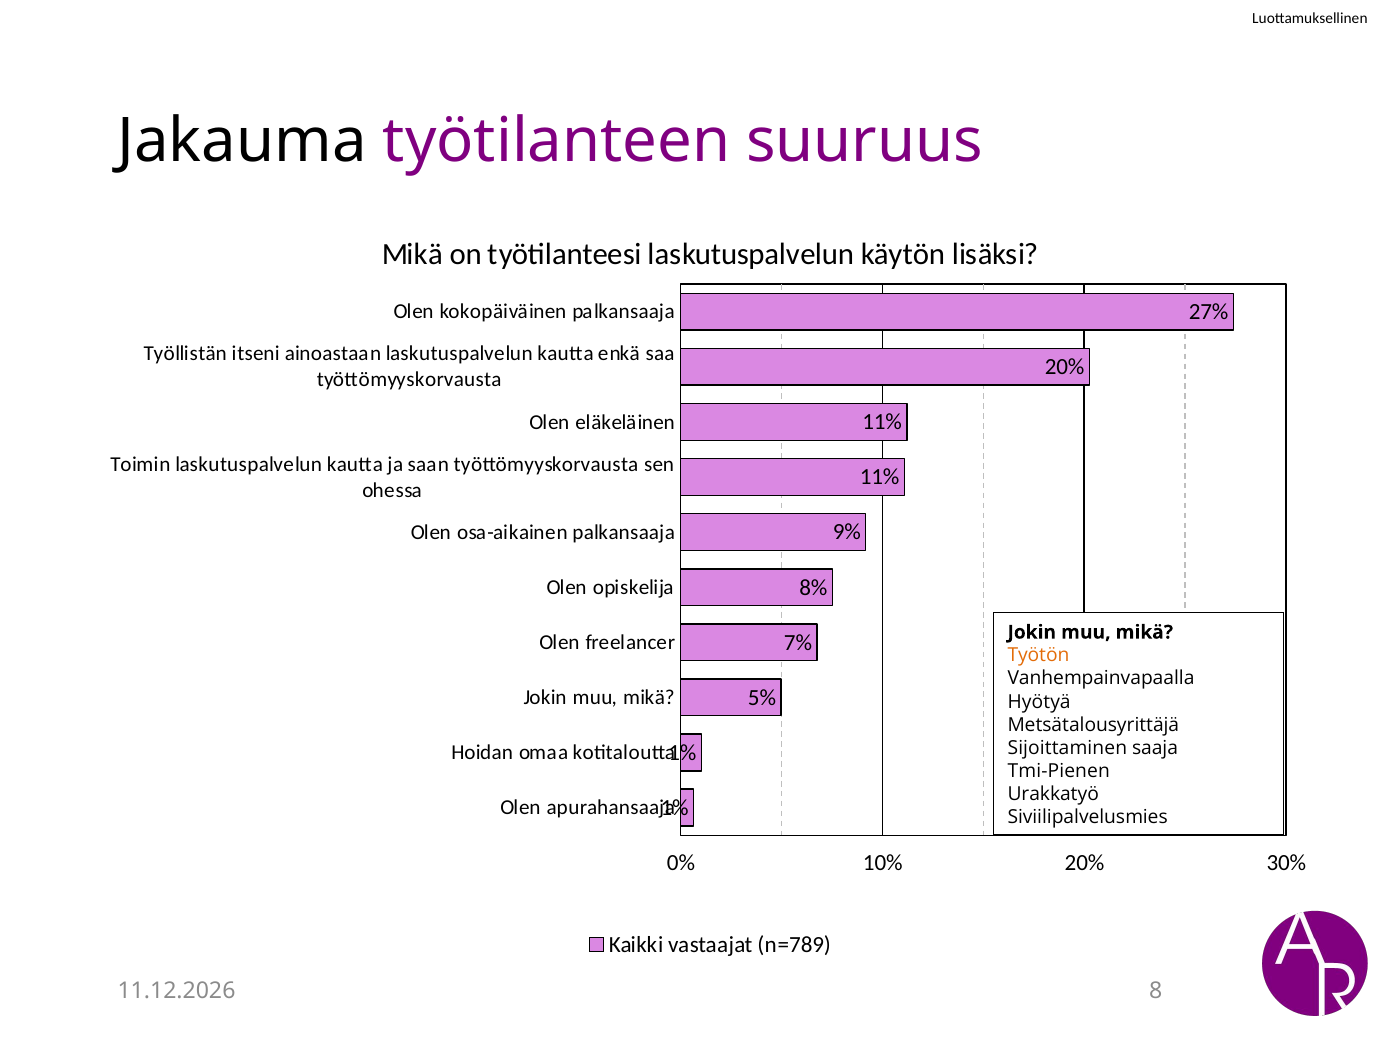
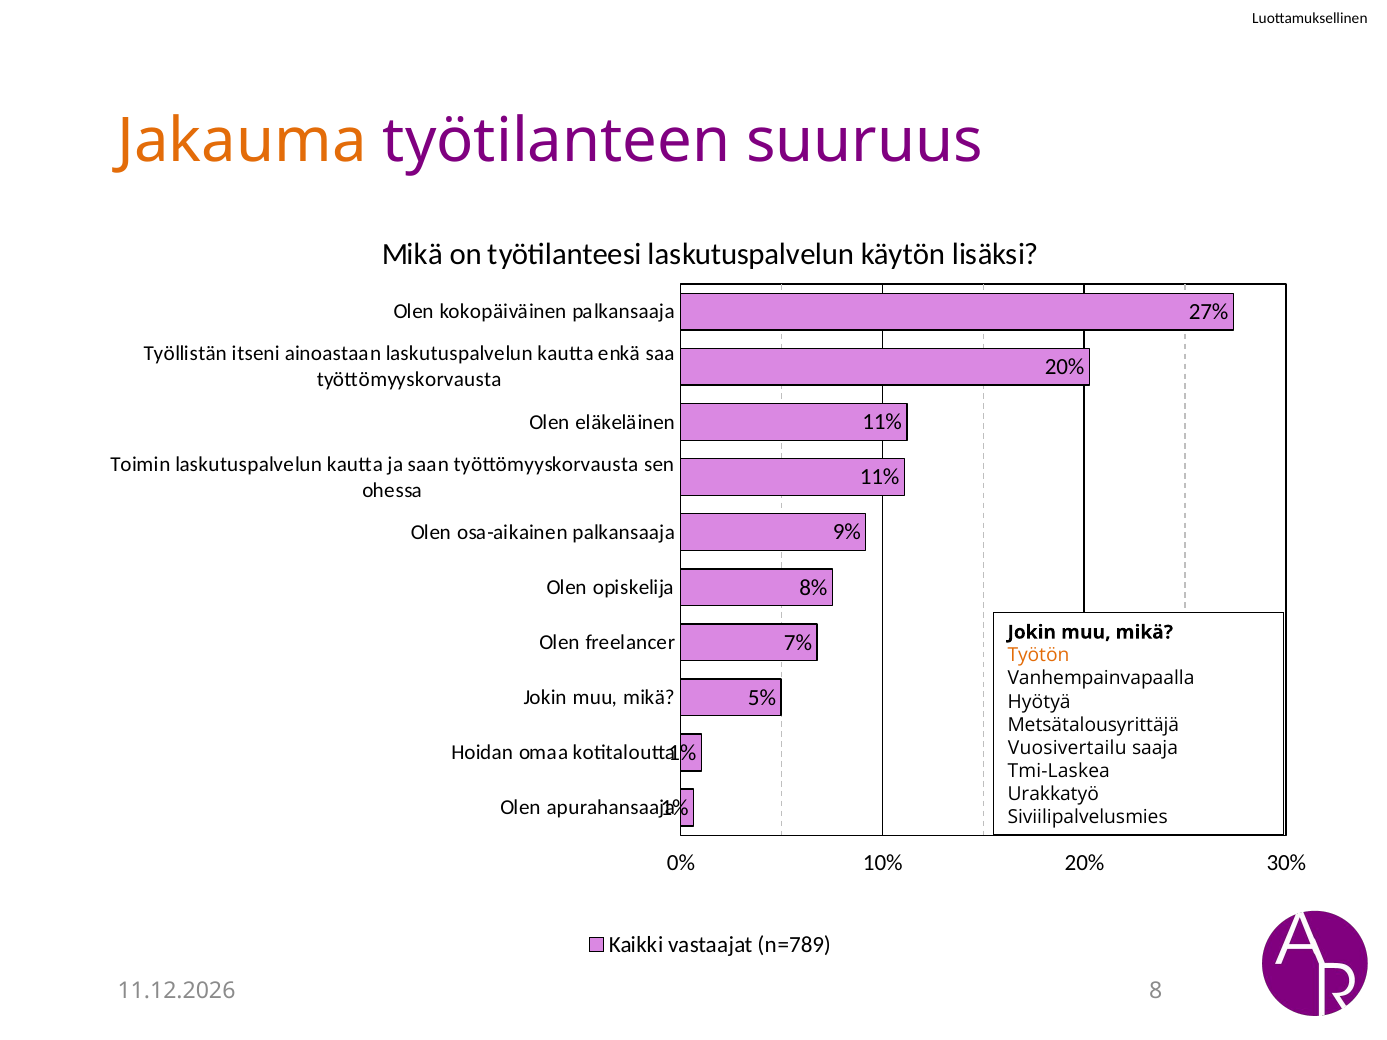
Jakauma colour: black -> orange (242, 141)
Sijoittaminen: Sijoittaminen -> Vuosivertailu (1067, 748)
Tmi-Pienen: Tmi-Pienen -> Tmi-Laskea (1059, 771)
